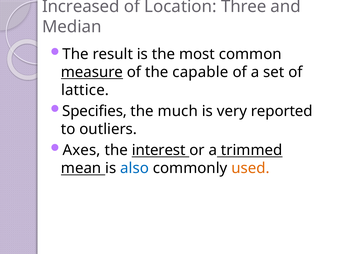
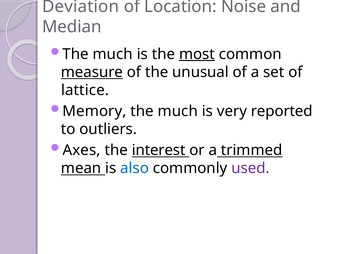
Increased: Increased -> Deviation (81, 7)
Three: Three -> Noise (244, 7)
result: result -> much (113, 54)
most underline: none -> present (197, 54)
capable: capable -> unusual (200, 72)
Specifies: Specifies -> Memory (94, 111)
used colour: orange -> purple (250, 168)
